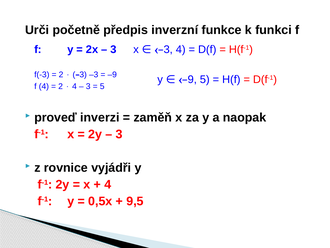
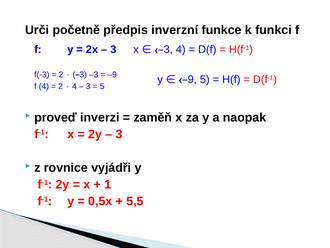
4: 4 -> 1 (108, 184)
9,5: 9,5 -> 5,5 (135, 201)
